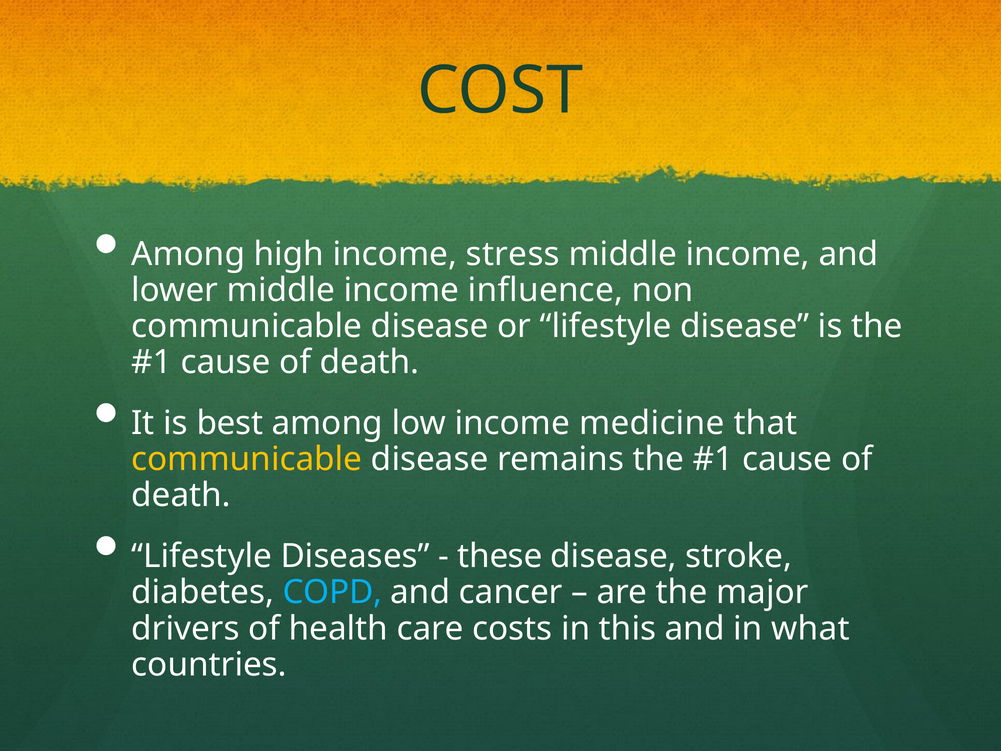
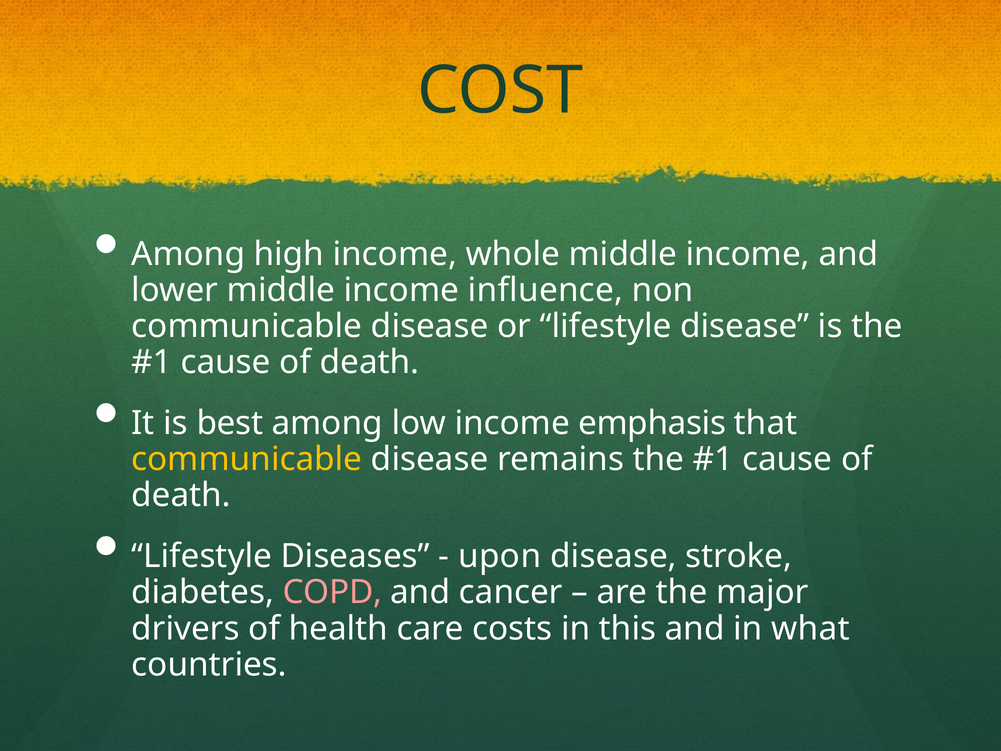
stress: stress -> whole (513, 254)
medicine: medicine -> emphasis (652, 423)
these: these -> upon (500, 556)
COPD colour: light blue -> pink (332, 592)
